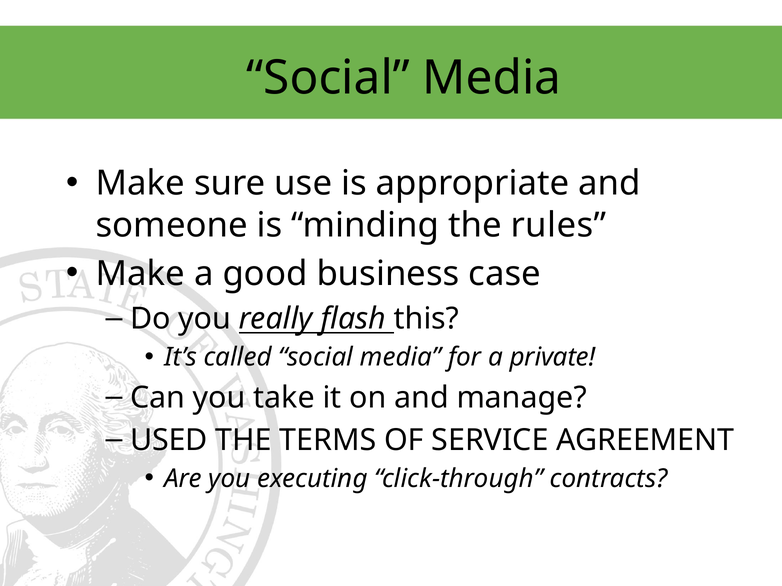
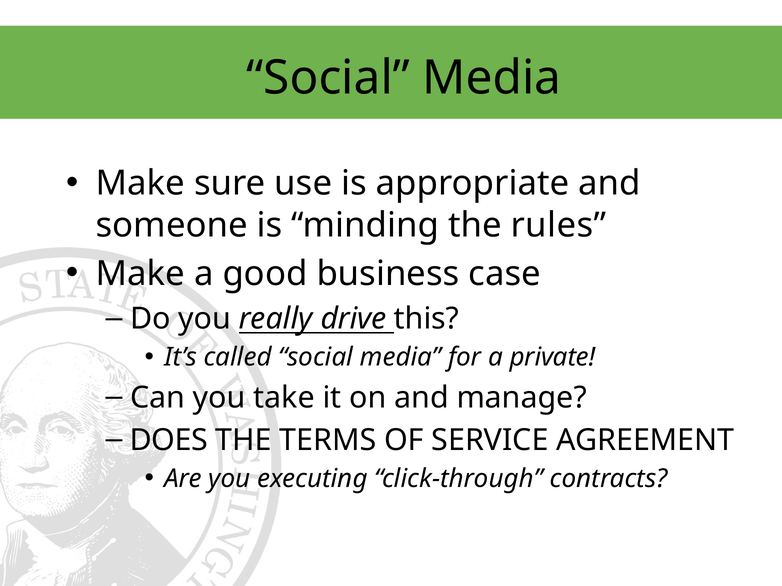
flash: flash -> drive (353, 319)
USED: USED -> DOES (169, 440)
